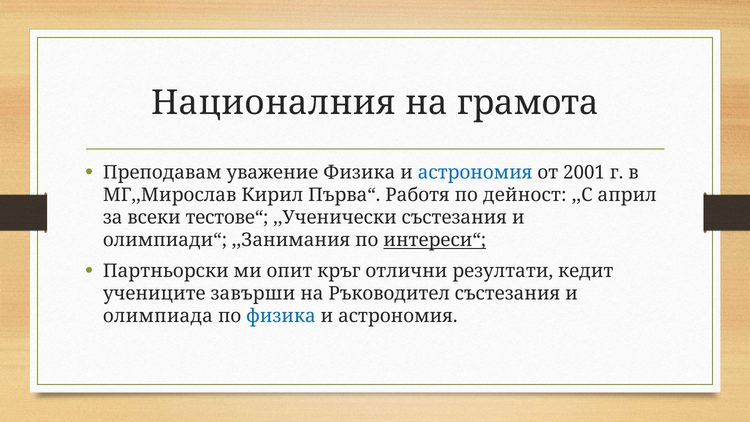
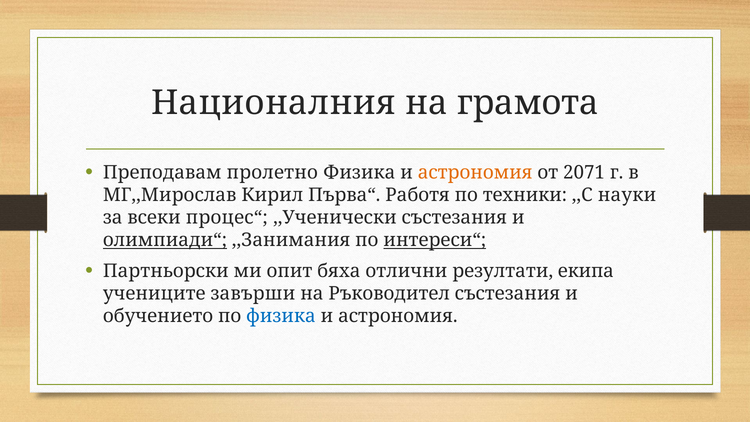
уважение: уважение -> пролетно (272, 173)
астрономия colour: blue -> orange (475, 173)
2001: 2001 -> 2071 (584, 173)
дейност: дейност -> техники (525, 195)
април: април -> науки (627, 195)
тестове“: тестове“ -> процес“ (227, 218)
олимпиади“ underline: none -> present (165, 240)
кръг: кръг -> бяха (339, 271)
кедит: кедит -> екипа (586, 271)
олимпиада: олимпиада -> обучението (158, 316)
